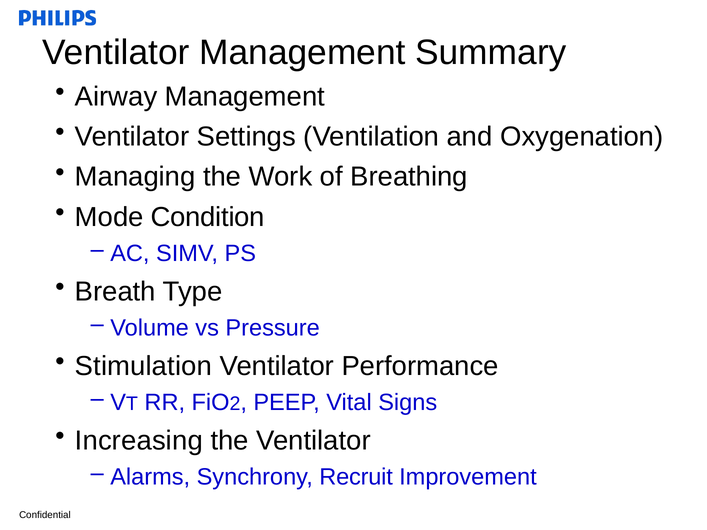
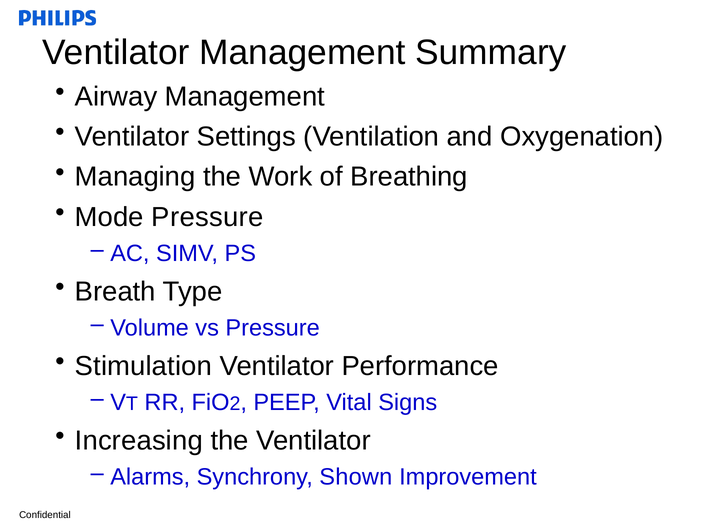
Mode Condition: Condition -> Pressure (207, 217)
Recruit: Recruit -> Shown (356, 477)
